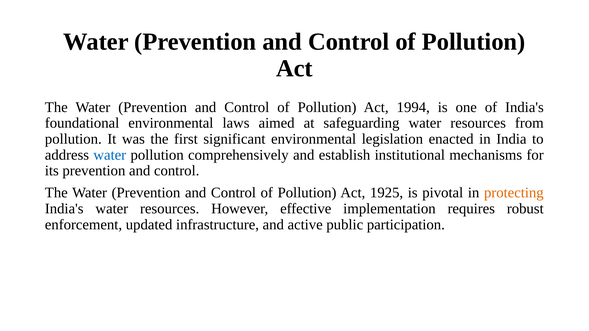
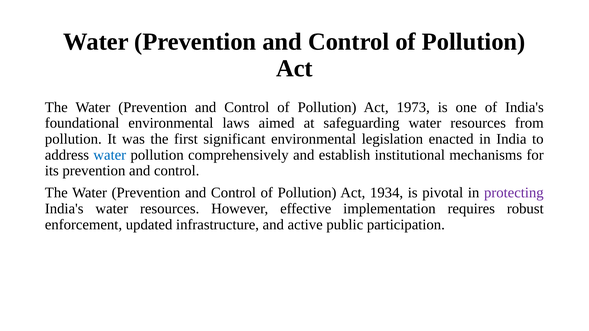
1994: 1994 -> 1973 (413, 107)
1925: 1925 -> 1934 (387, 193)
protecting colour: orange -> purple (514, 193)
